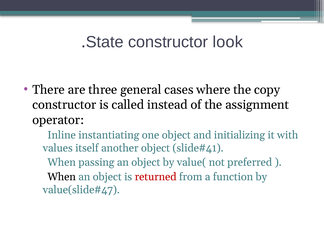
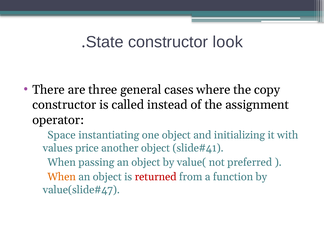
Inline: Inline -> Space (62, 135)
itself: itself -> price (87, 148)
When colour: black -> orange (62, 177)
